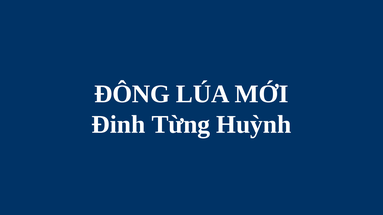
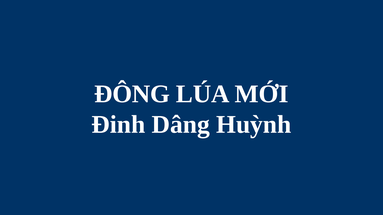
Từng: Từng -> Dâng (181, 125)
